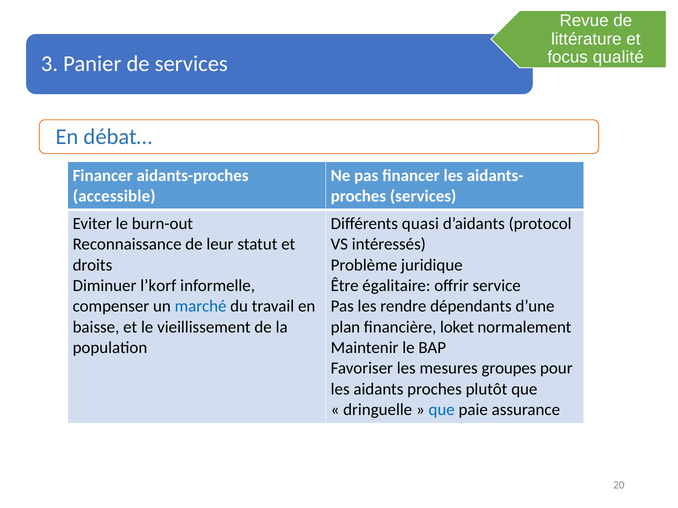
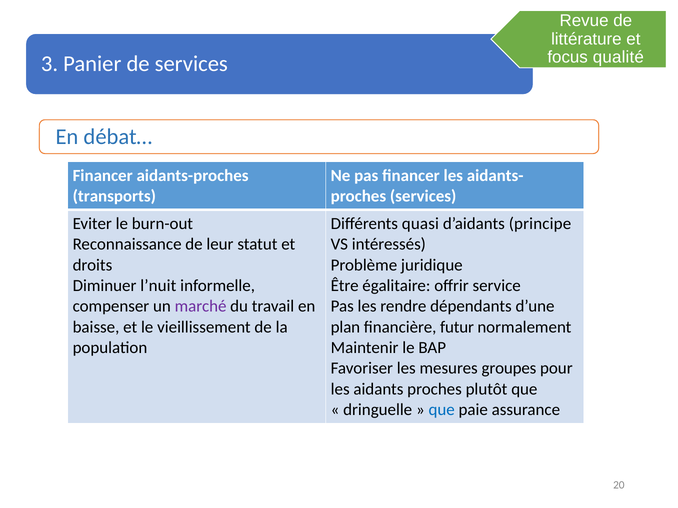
accessible: accessible -> transports (114, 196)
protocol: protocol -> principe (540, 224)
l’korf: l’korf -> l’nuit (158, 286)
marché colour: blue -> purple (201, 307)
loket: loket -> futur (457, 327)
